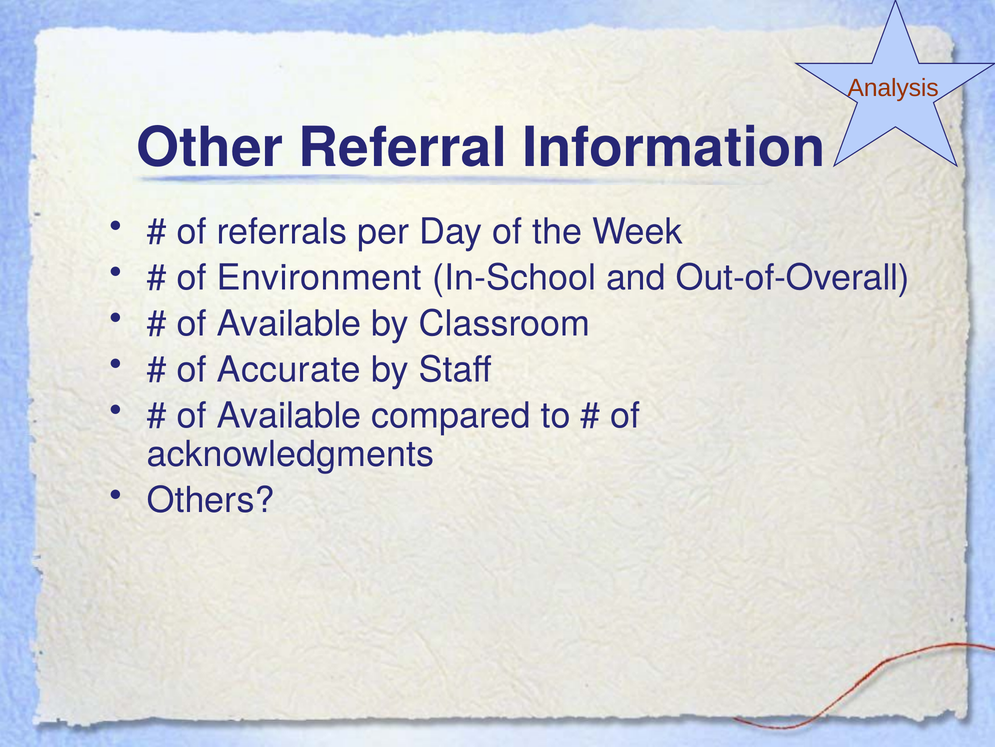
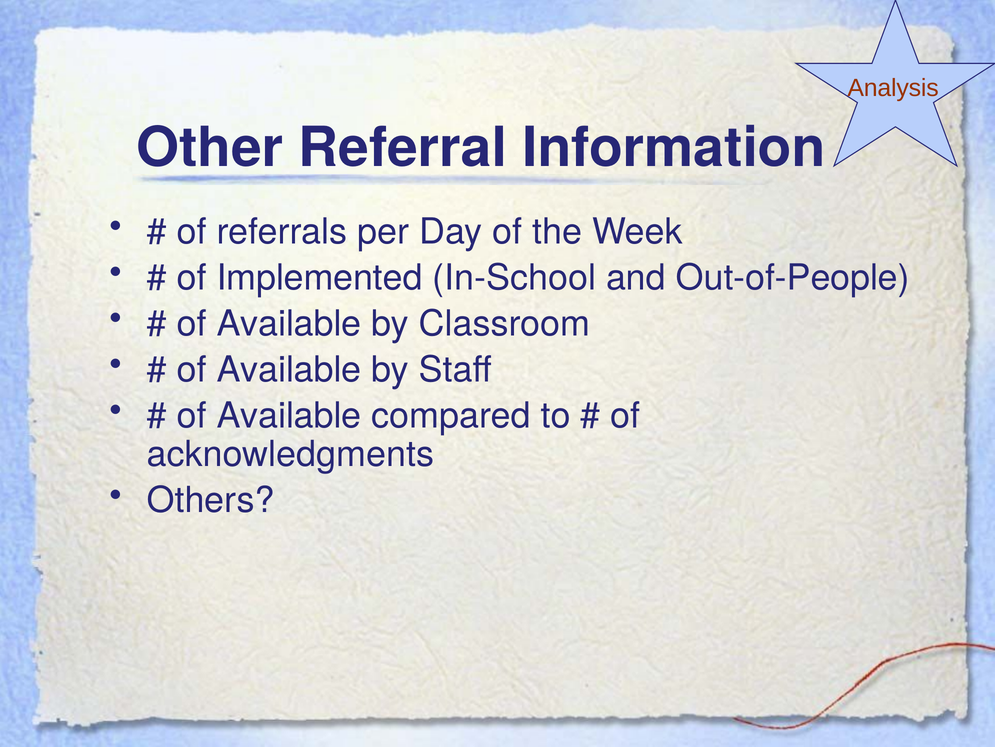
Environment: Environment -> Implemented (320, 277)
Out-of-Overall: Out-of-Overall -> Out-of-People (793, 277)
Accurate: Accurate -> Available (289, 369)
